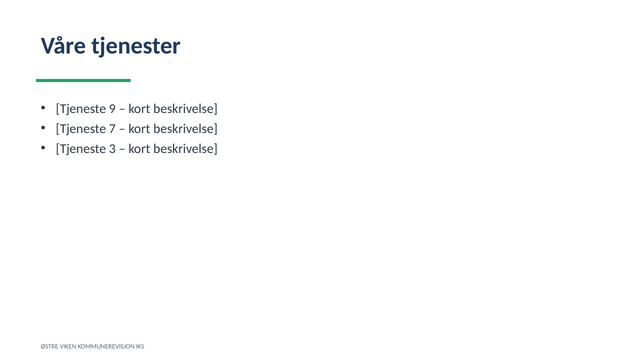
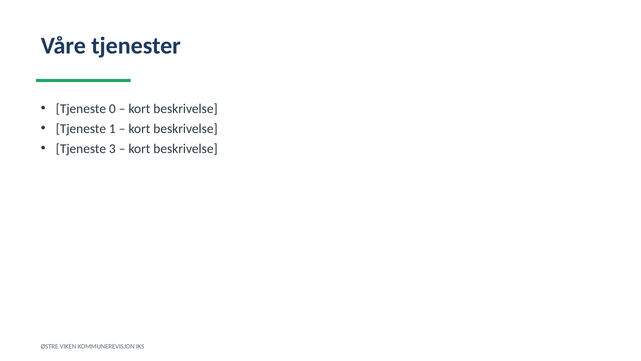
9: 9 -> 0 (112, 109)
7: 7 -> 1 (112, 129)
